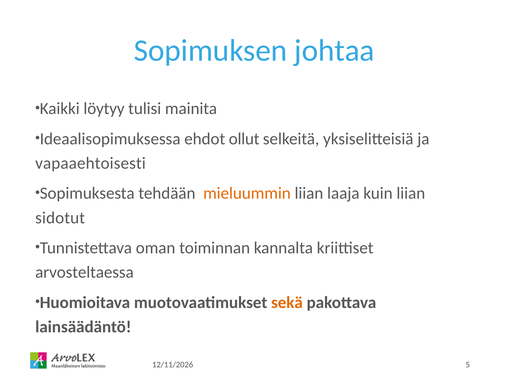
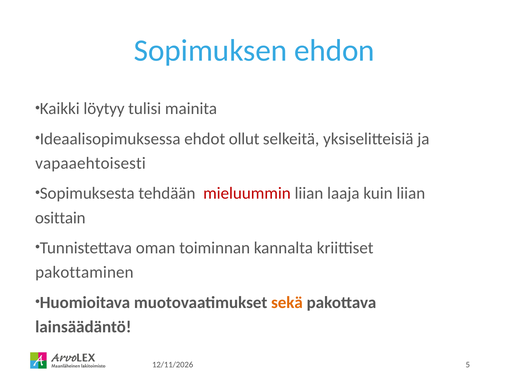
johtaa: johtaa -> ehdon (334, 51)
mieluummin colour: orange -> red (247, 194)
sidotut: sidotut -> osittain (60, 218)
arvosteltaessa: arvosteltaessa -> pakottaminen (84, 273)
